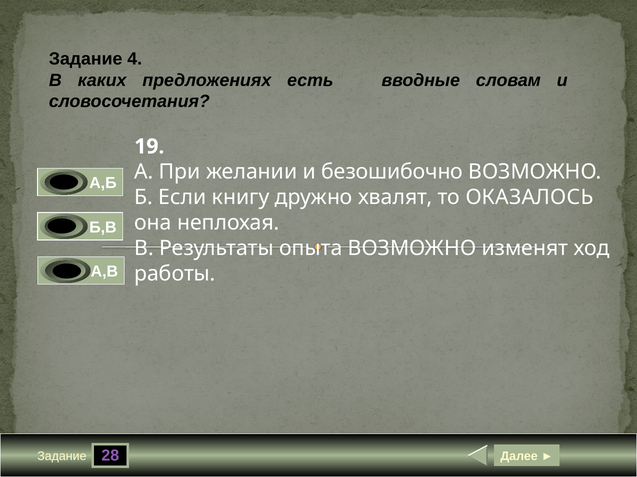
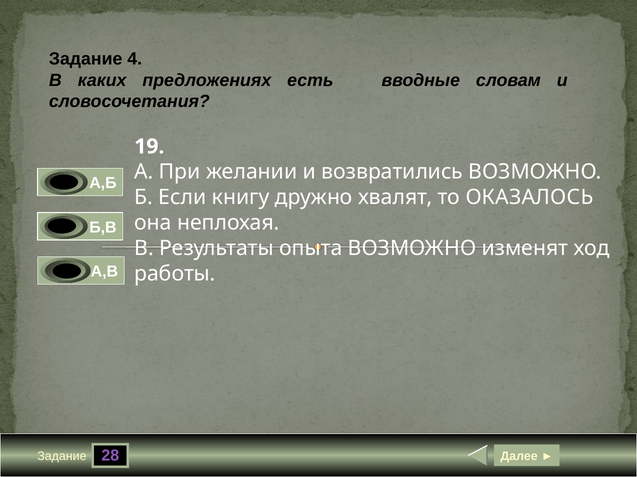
безошибочно: безошибочно -> возвратились (392, 172)
